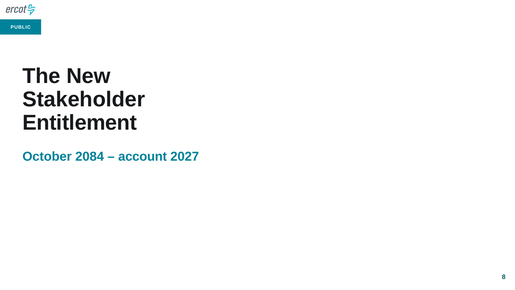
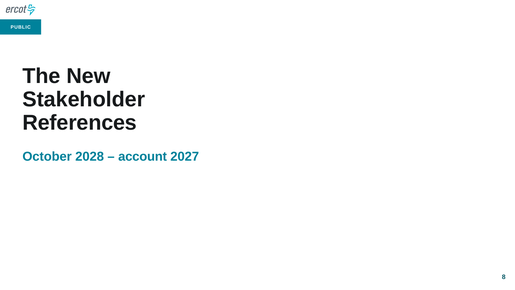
Entitlement: Entitlement -> References (80, 122)
2084: 2084 -> 2028 (90, 157)
